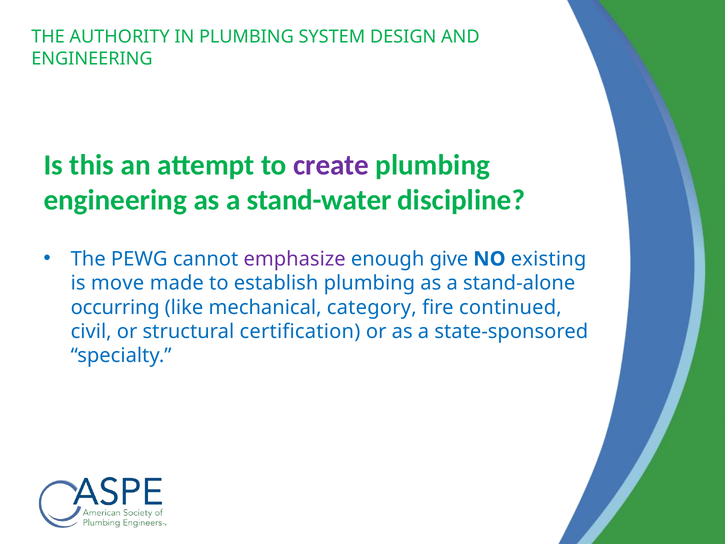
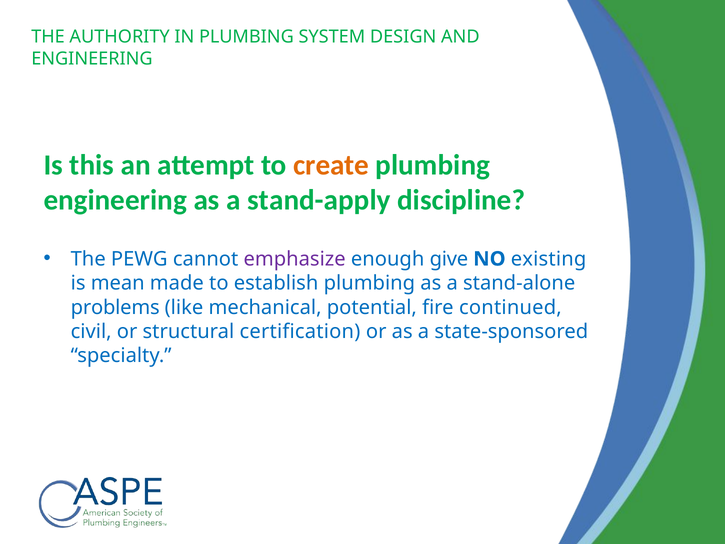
create colour: purple -> orange (331, 165)
stand-water: stand-water -> stand-apply (319, 200)
move: move -> mean (118, 283)
occurring: occurring -> problems (115, 307)
category: category -> potential (372, 307)
